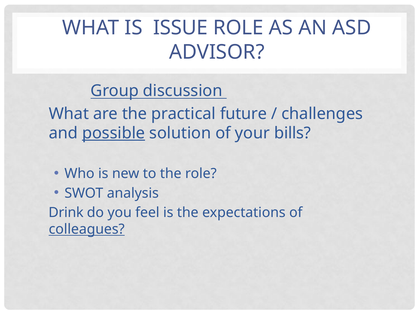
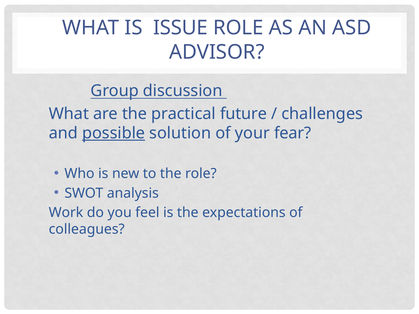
bills: bills -> fear (293, 133)
Drink: Drink -> Work (66, 213)
colleagues underline: present -> none (87, 230)
